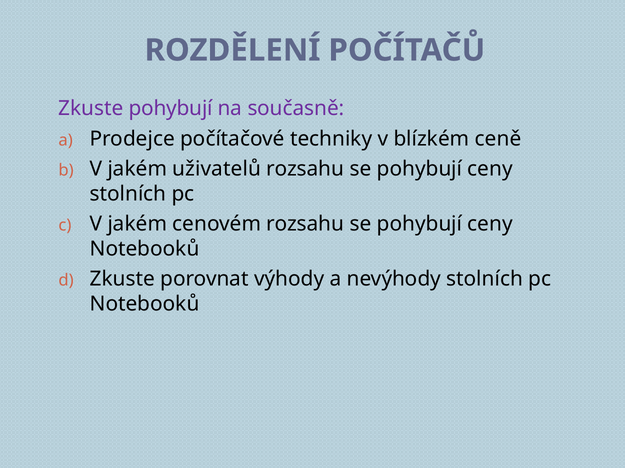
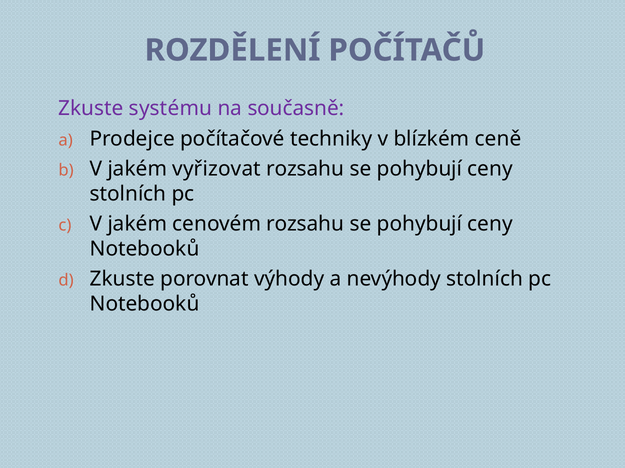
Zkuste pohybují: pohybují -> systému (171, 109)
uživatelů: uživatelů -> vyřizovat (217, 169)
